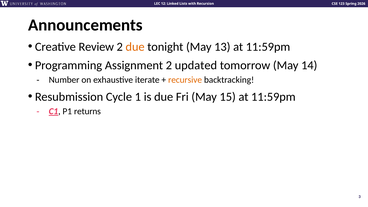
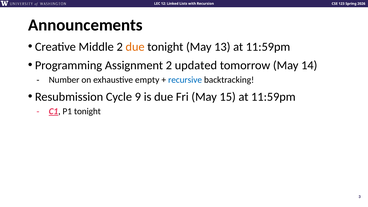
Review: Review -> Middle (96, 47)
iterate: iterate -> empty (147, 80)
recursive colour: orange -> blue (185, 80)
1: 1 -> 9 (138, 97)
P1 returns: returns -> tonight (87, 111)
